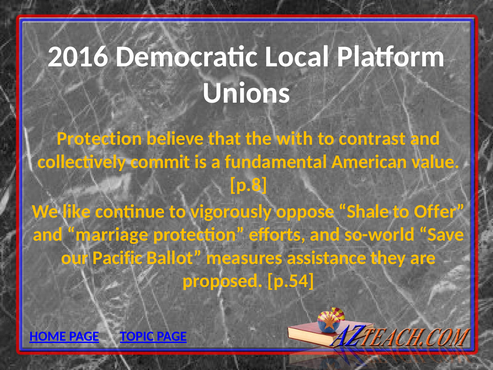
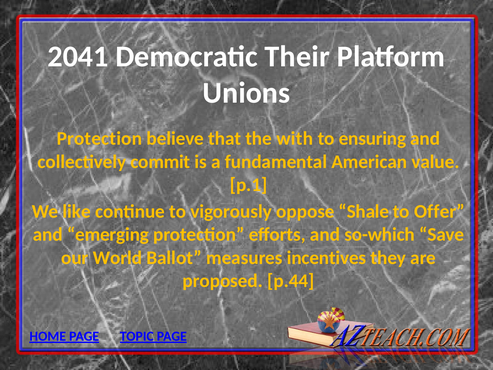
2016: 2016 -> 2041 (78, 57)
Local: Local -> Their (297, 57)
contrast: contrast -> ensuring (372, 139)
p.8: p.8 -> p.1 (249, 185)
marriage: marriage -> emerging (108, 234)
so-world: so-world -> so-which (380, 234)
Pacific: Pacific -> World (117, 258)
assistance: assistance -> incentives (327, 258)
p.54: p.54 -> p.44 (291, 281)
